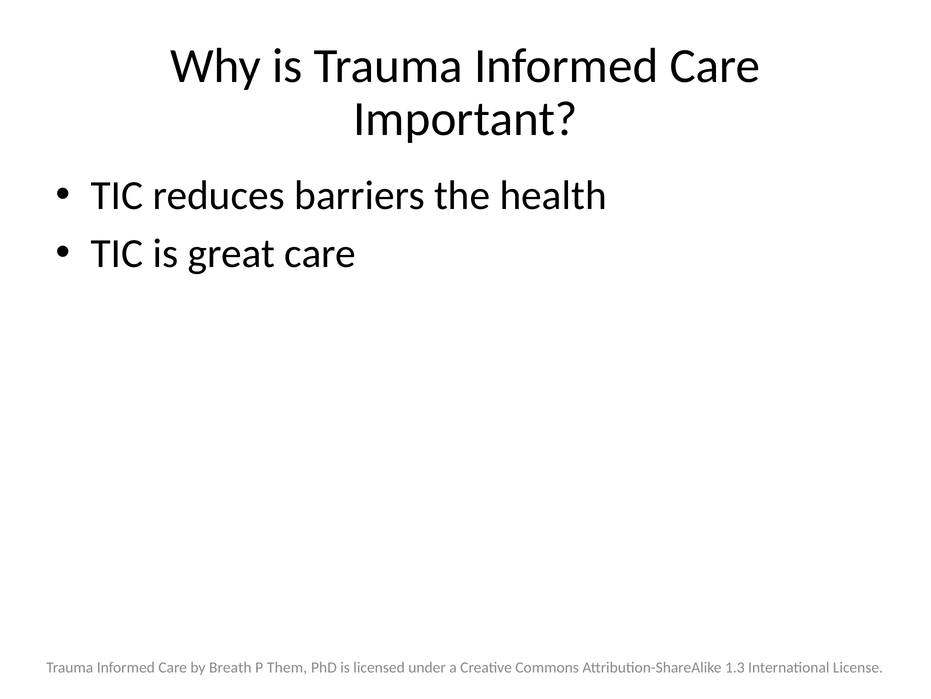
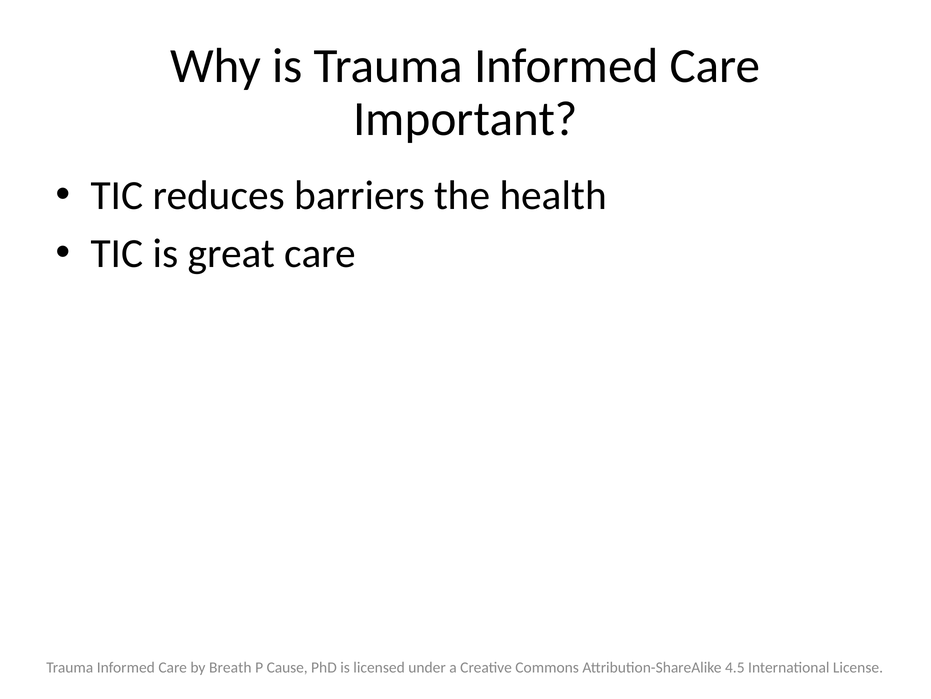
Them: Them -> Cause (287, 667)
1.3: 1.3 -> 4.5 (735, 667)
